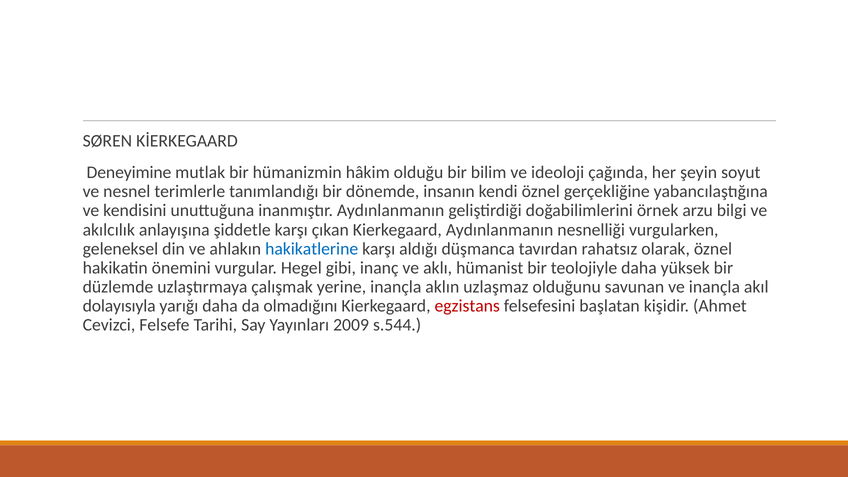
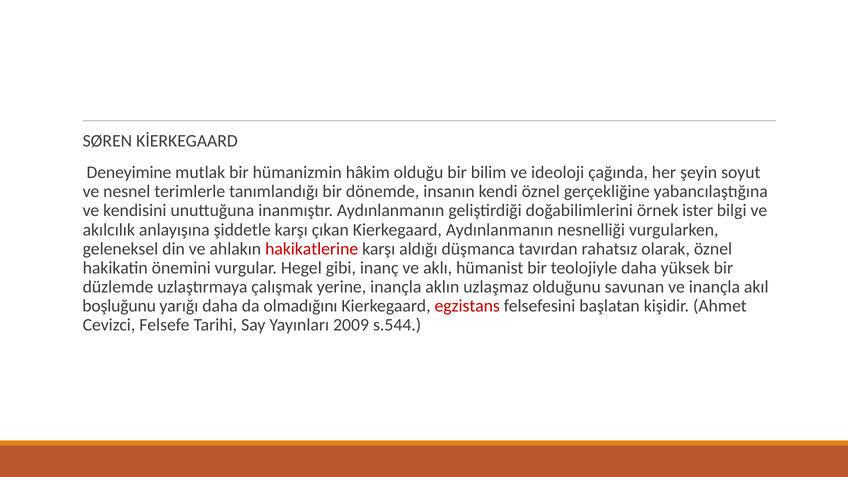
arzu: arzu -> ister (698, 211)
hakikatlerine colour: blue -> red (312, 249)
dolayısıyla: dolayısıyla -> boşluğunu (119, 306)
